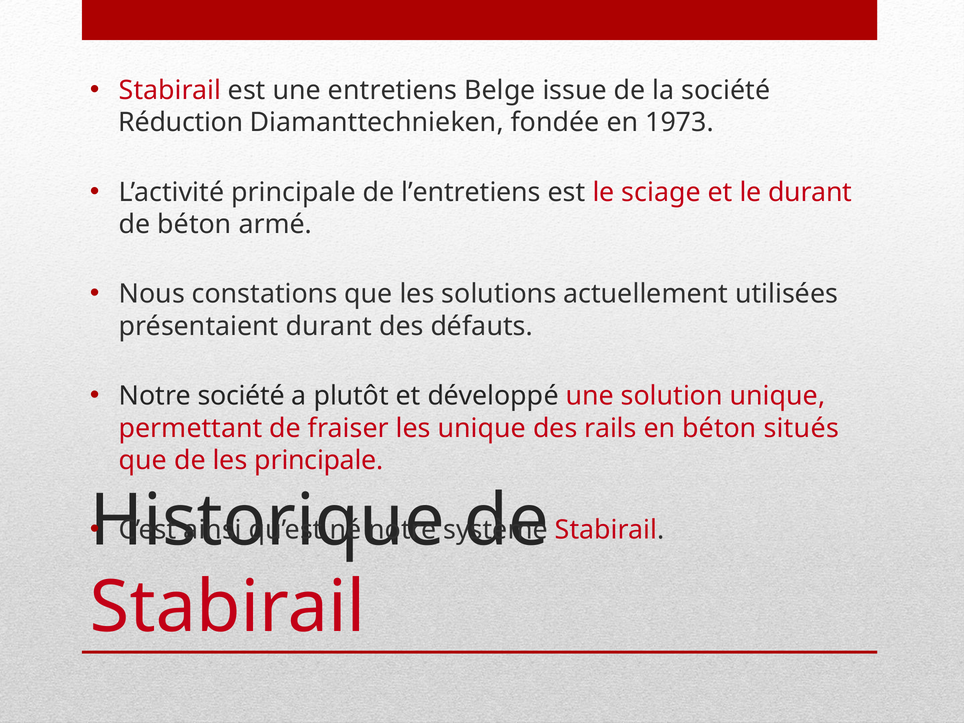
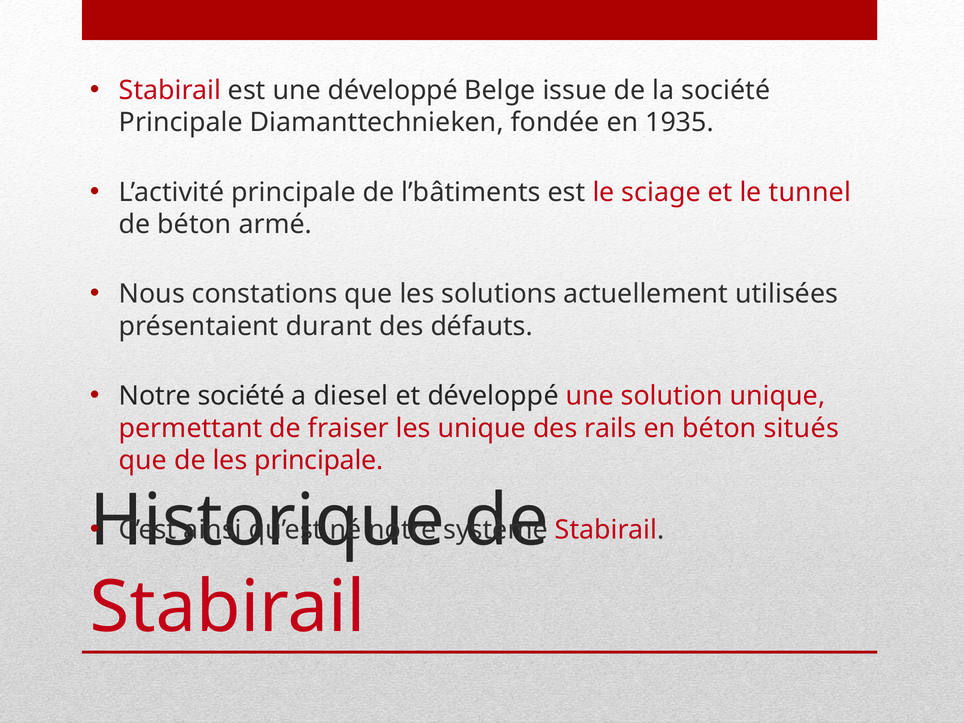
une entretiens: entretiens -> développé (393, 90)
Réduction: Réduction -> Principale (181, 123)
1973: 1973 -> 1935 (680, 123)
l’entretiens: l’entretiens -> l’bâtiments (471, 192)
le durant: durant -> tunnel (810, 192)
plutôt: plutôt -> diesel (351, 396)
